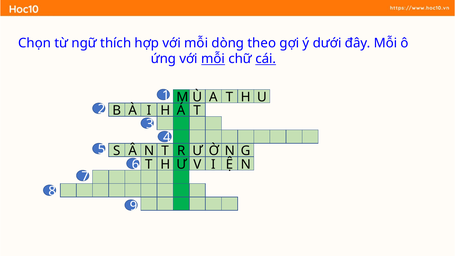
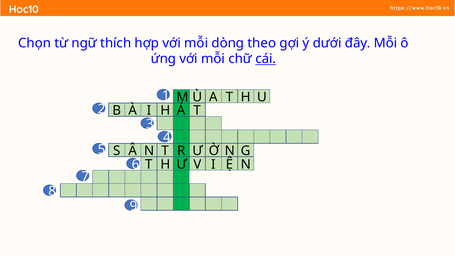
mỗi underline: present -> none (213, 59)
